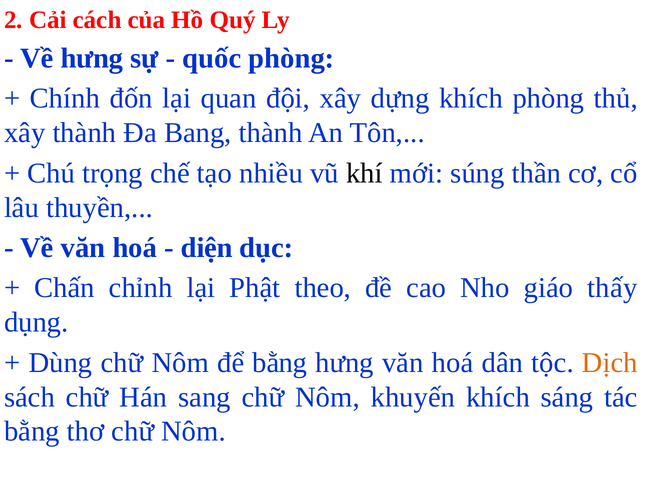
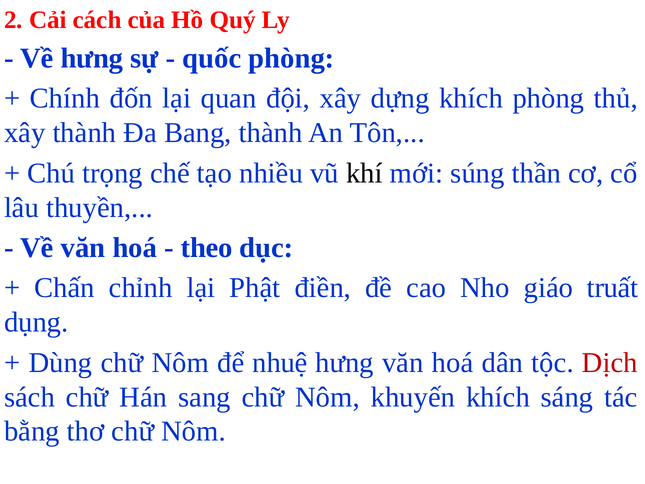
diện: diện -> theo (207, 248)
theo: theo -> điền (323, 288)
thấy: thấy -> truất (613, 288)
để bằng: bằng -> nhuệ (280, 362)
Dịch colour: orange -> red (610, 362)
